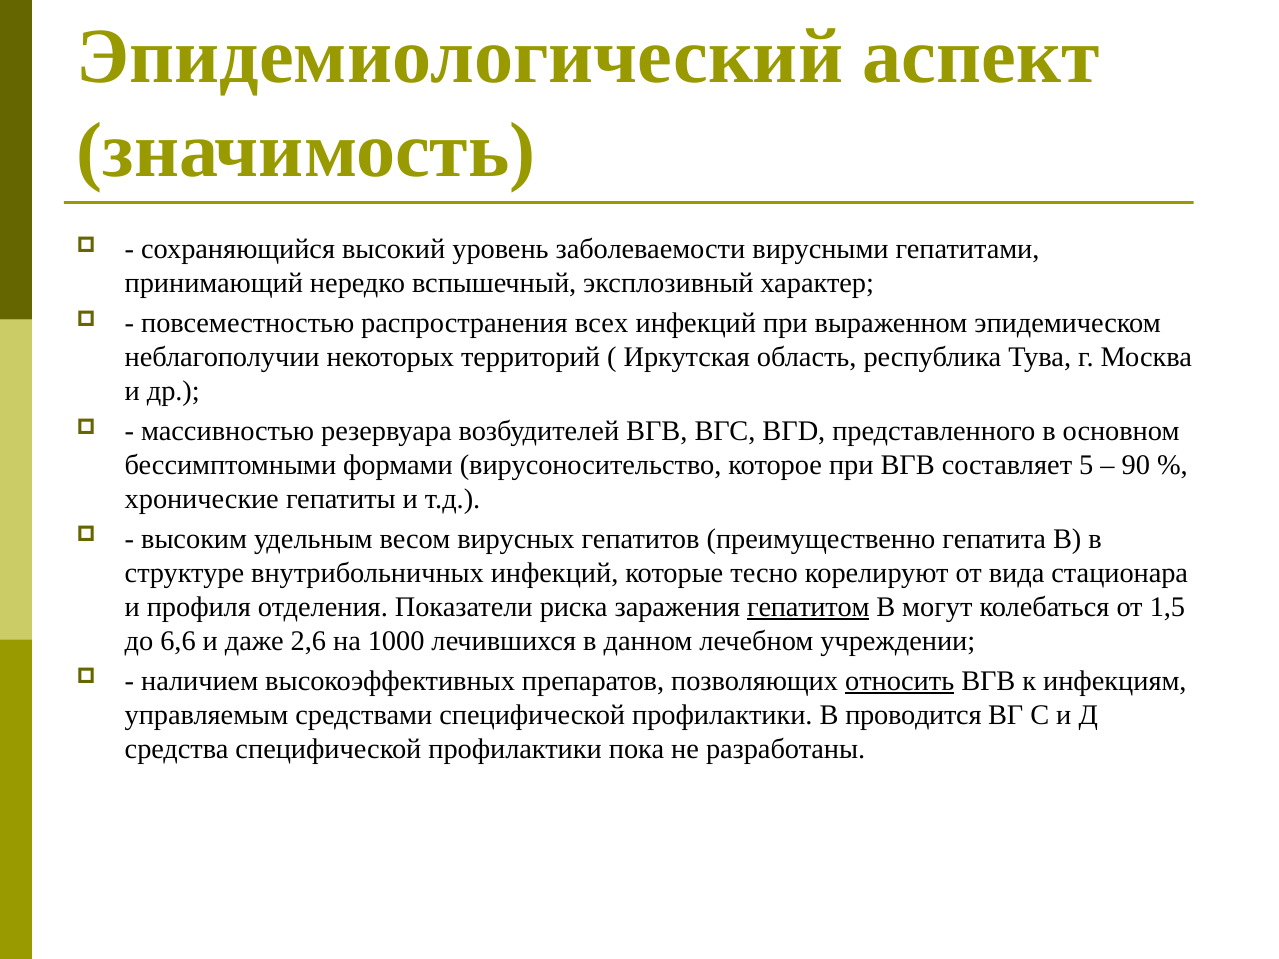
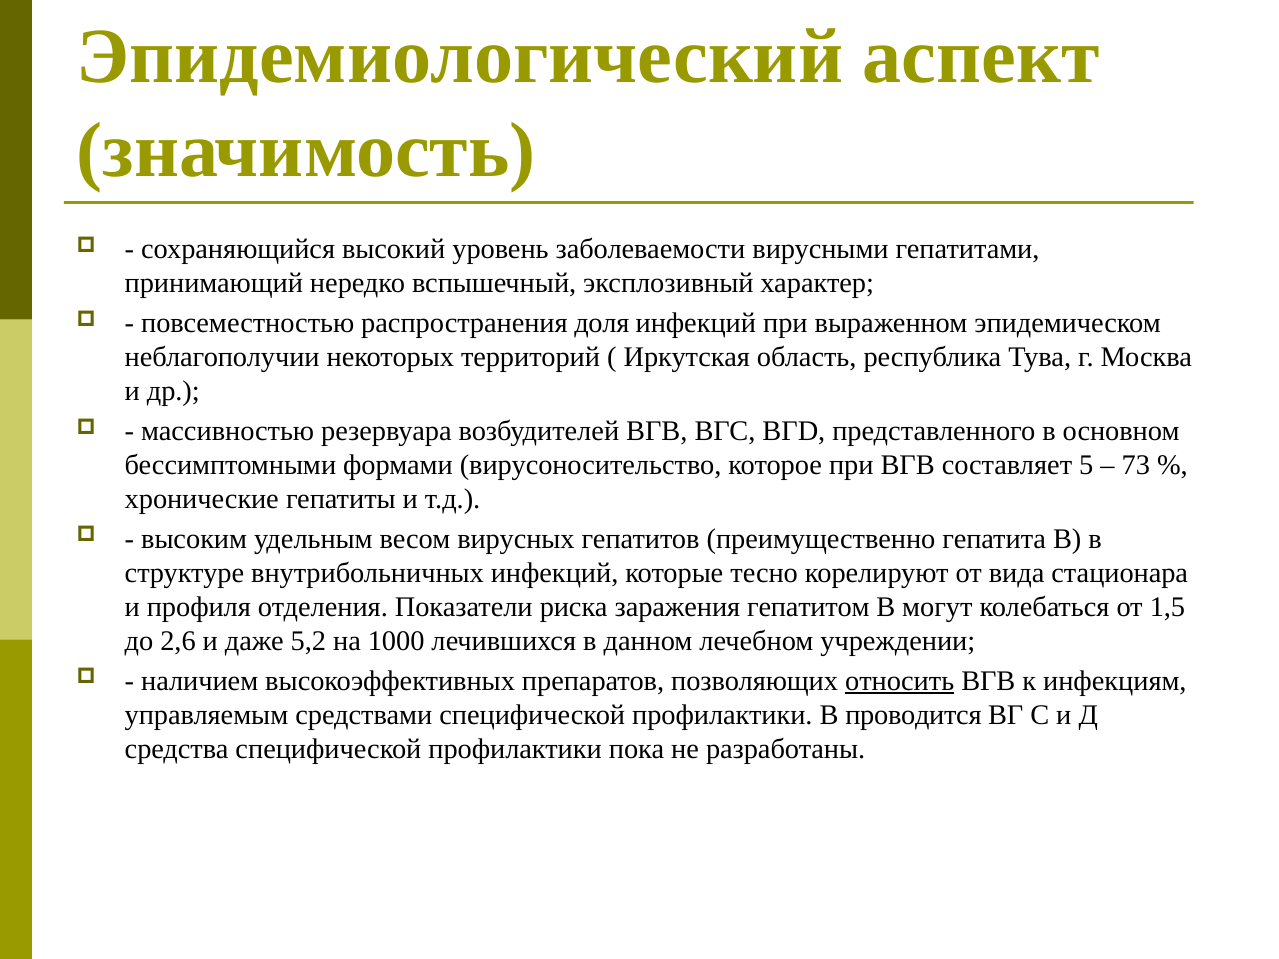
всех: всех -> доля (602, 323)
90: 90 -> 73 (1136, 465)
гепатитом underline: present -> none (808, 607)
6,6: 6,6 -> 2,6 (178, 641)
2,6: 2,6 -> 5,2 (308, 641)
